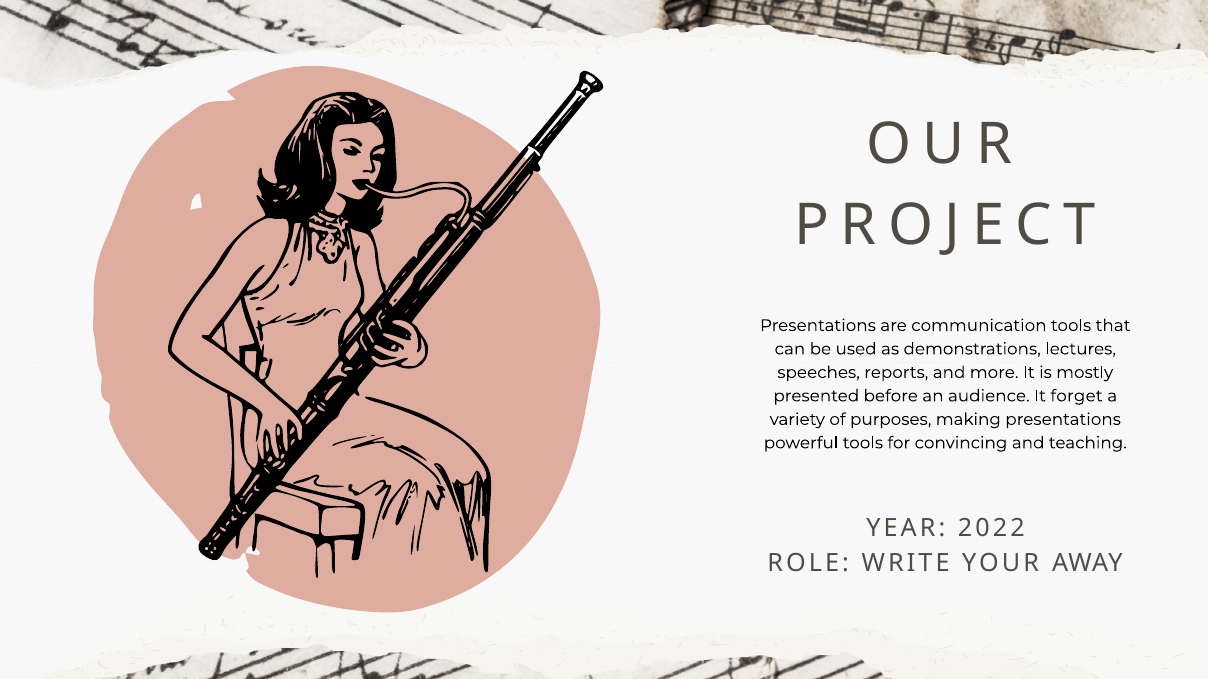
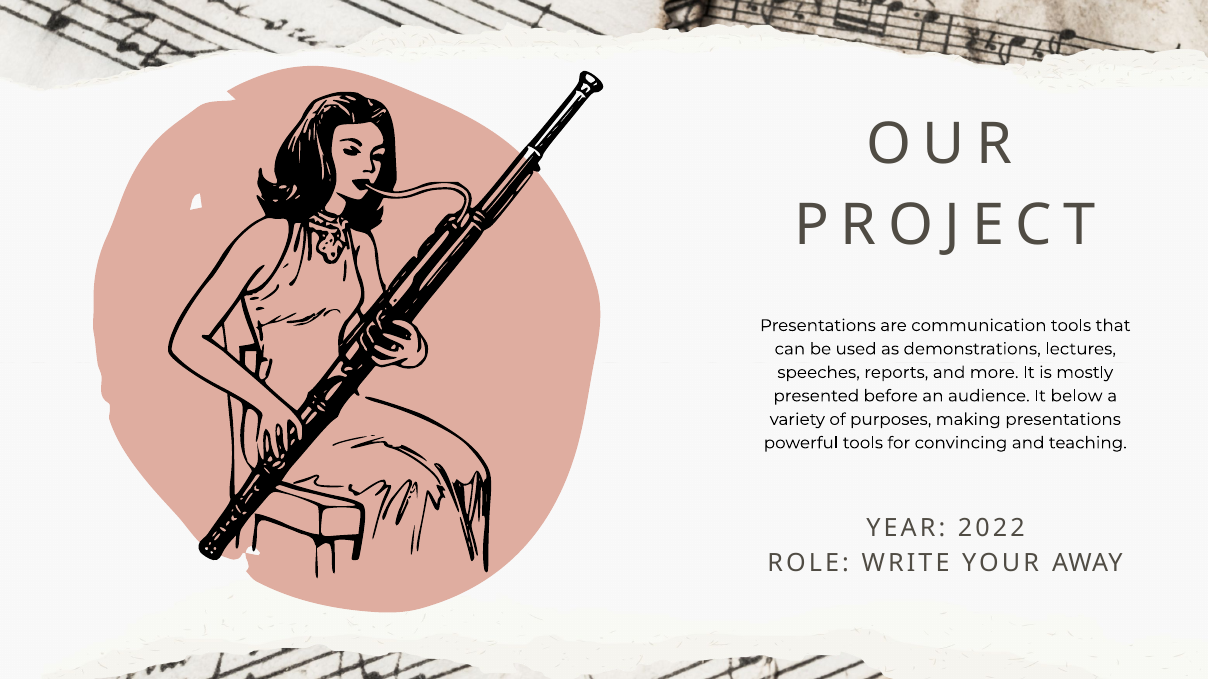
forget: forget -> below (1077, 396)
